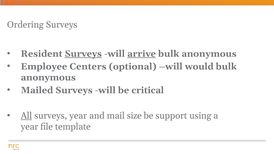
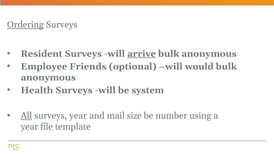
Ordering underline: none -> present (25, 25)
Surveys underline: present -> none (83, 54)
Centers: Centers -> Friends (88, 67)
Mailed: Mailed -> Health (37, 90)
critical: critical -> system (148, 90)
support: support -> number (171, 116)
